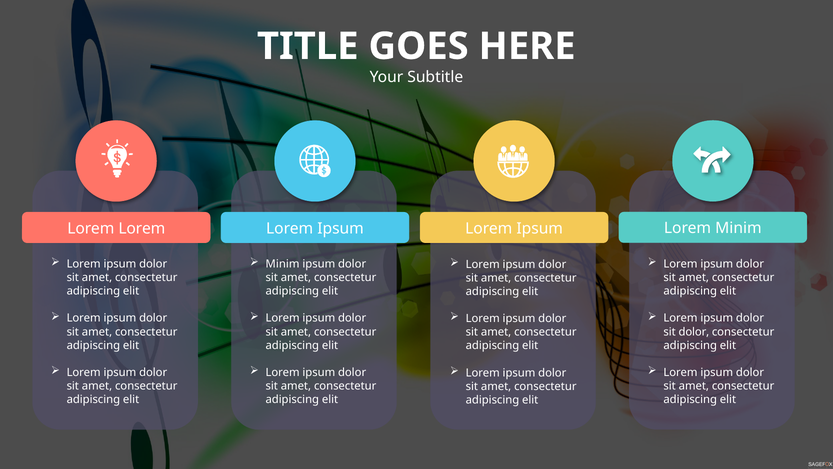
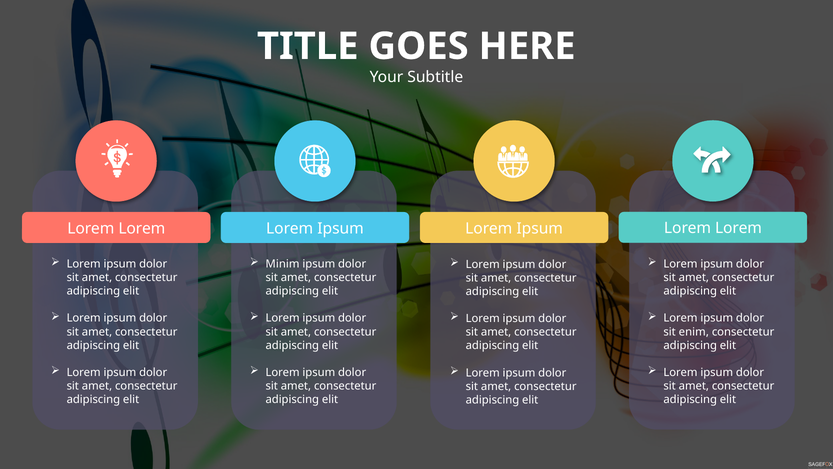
Ipsum Lorem Minim: Minim -> Lorem (739, 228)
sit dolor: dolor -> enim (694, 332)
